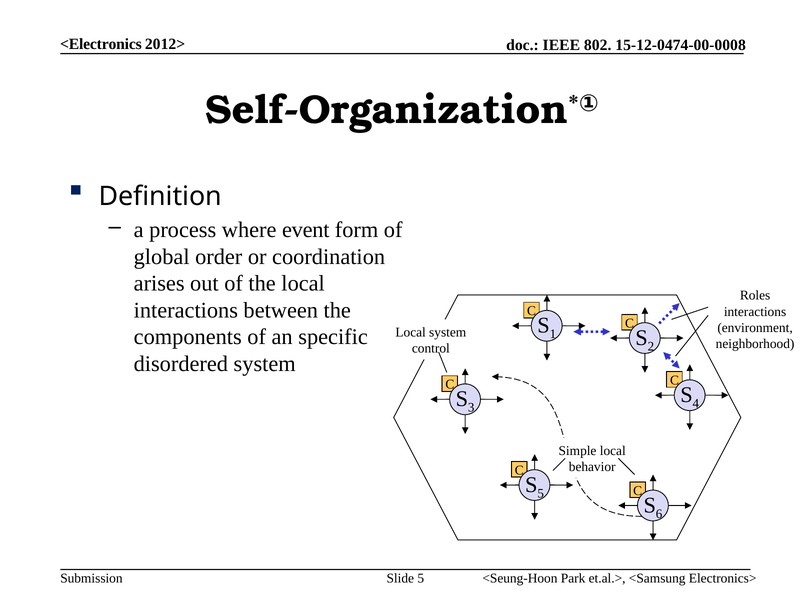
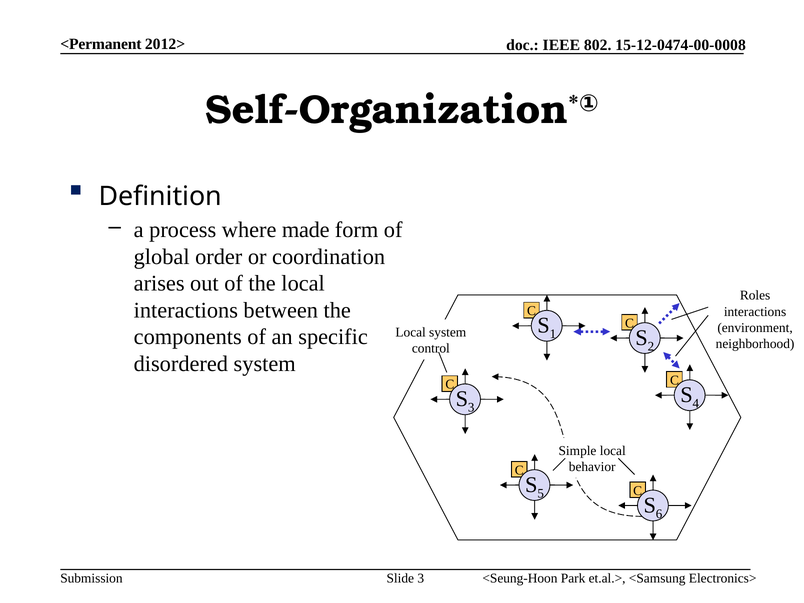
<Electronics: <Electronics -> <Permanent (101, 44)
event: event -> made (306, 230)
Slide 5: 5 -> 3 (421, 578)
